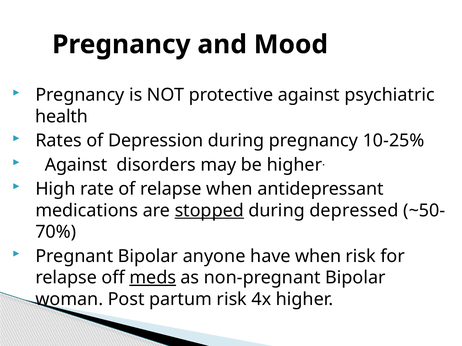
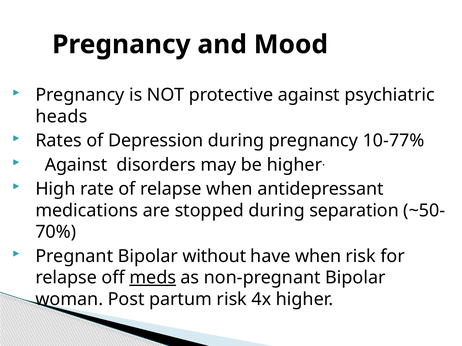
health: health -> heads (61, 117)
10-25%: 10-25% -> 10-77% (394, 141)
stopped underline: present -> none (209, 211)
depressed: depressed -> separation (354, 211)
anyone: anyone -> without (214, 256)
